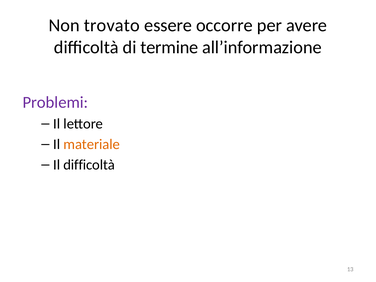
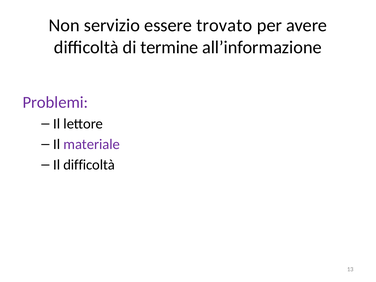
trovato: trovato -> servizio (112, 25)
occorre: occorre -> trovato (224, 25)
materiale colour: orange -> purple (92, 144)
